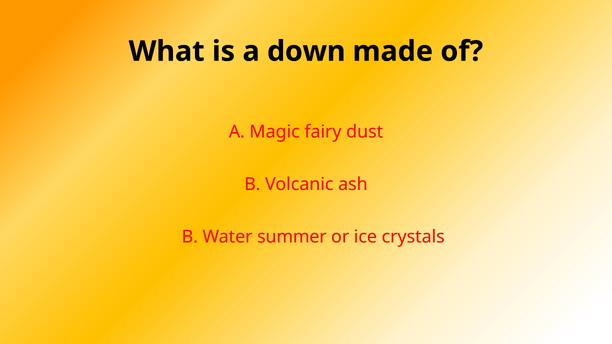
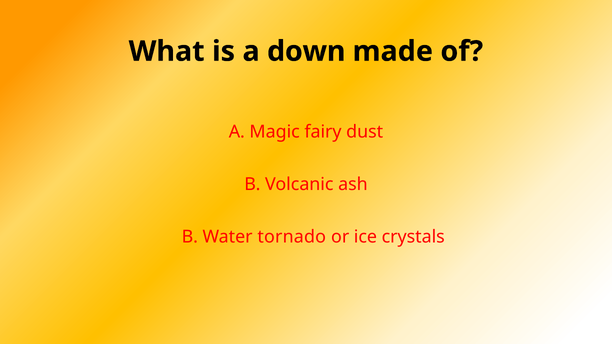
summer: summer -> tornado (292, 237)
